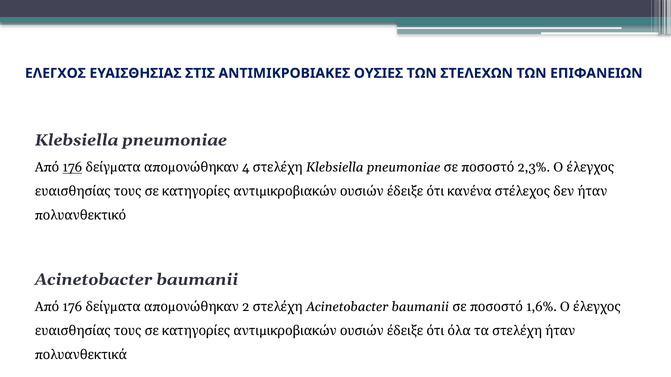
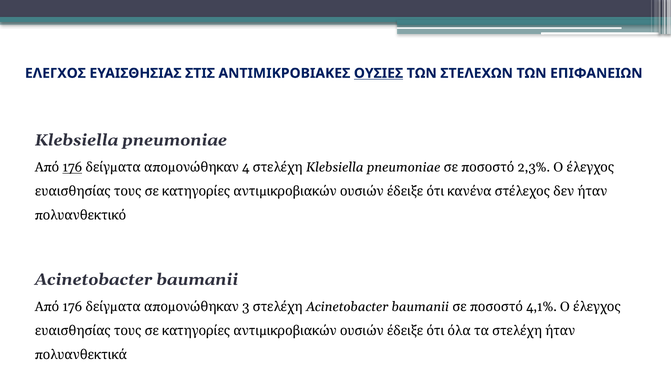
ΟΥΣΙΕΣ underline: none -> present (378, 73)
2: 2 -> 3 (246, 307)
1,6%: 1,6% -> 4,1% (542, 307)
